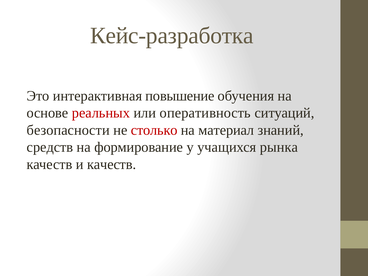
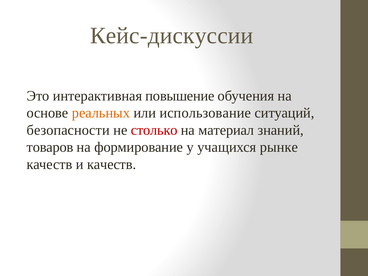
Кейс-разработка: Кейс-разработка -> Кейс-дискуссии (172, 36)
реальных colour: red -> orange (101, 113)
оперативность: оперативность -> использование (205, 113)
средств: средств -> товаров (50, 147)
рынка: рынка -> рынке (279, 147)
